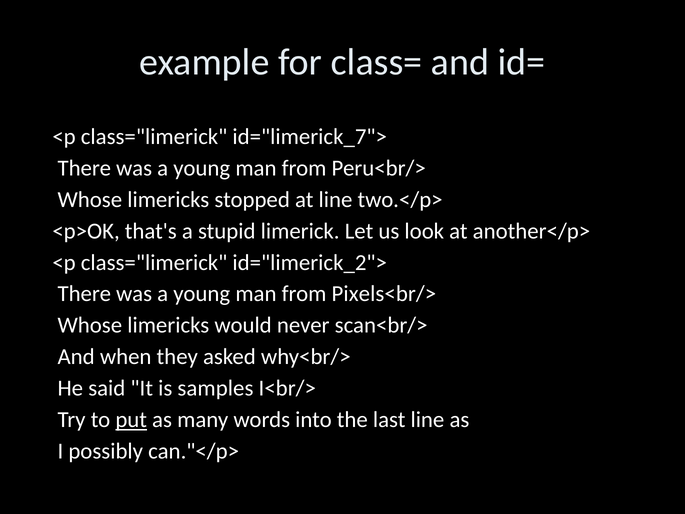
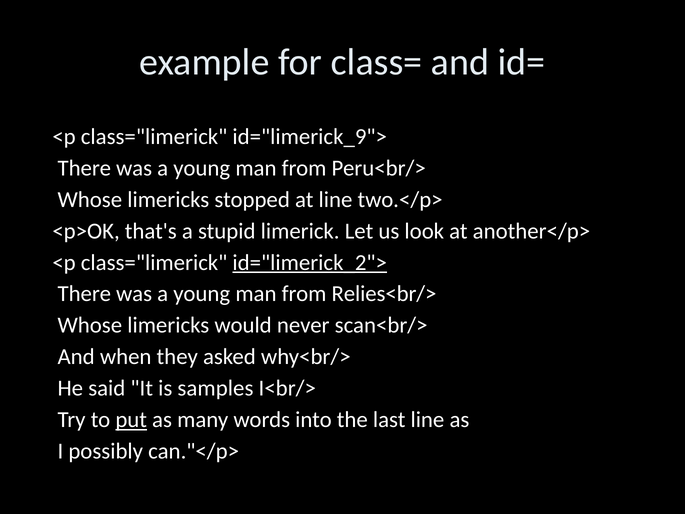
id="limerick_7">: id="limerick_7"> -> id="limerick_9"> (310, 136)
id="limerick_2"> underline: none -> present (310, 262)
Pixels<br/>: Pixels<br/> -> Relies<br/> (384, 294)
